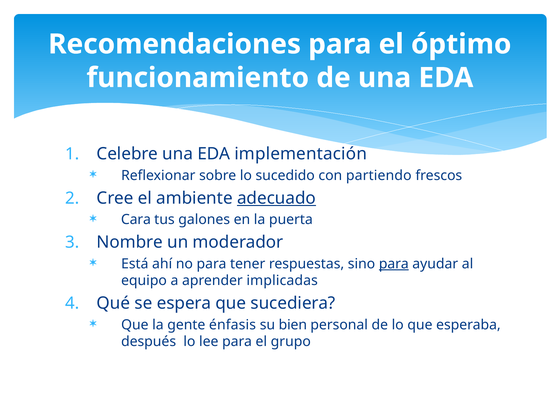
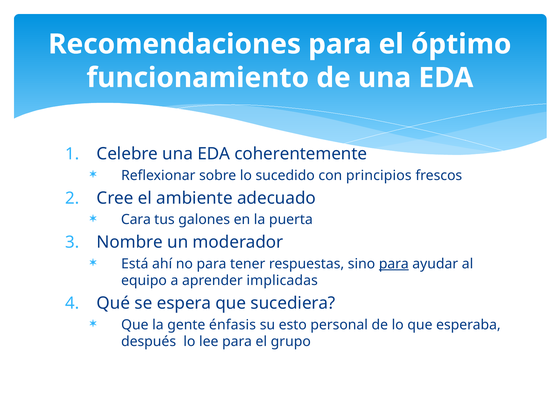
implementación: implementación -> coherentemente (301, 154)
partiendo: partiendo -> principios (379, 176)
adecuado underline: present -> none (277, 198)
bien: bien -> esto (293, 325)
